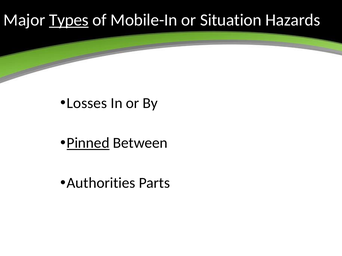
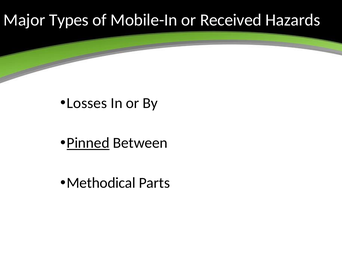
Types underline: present -> none (69, 20)
Situation: Situation -> Received (231, 20)
Authorities: Authorities -> Methodical (101, 183)
